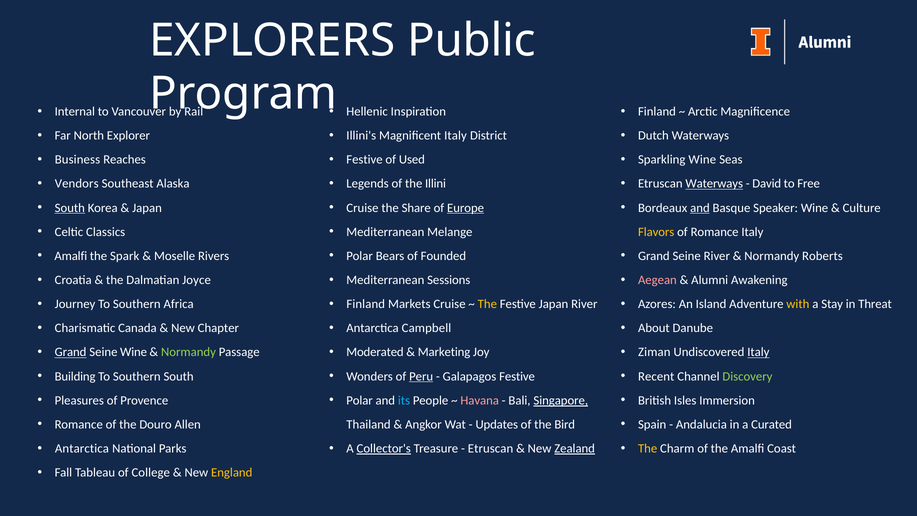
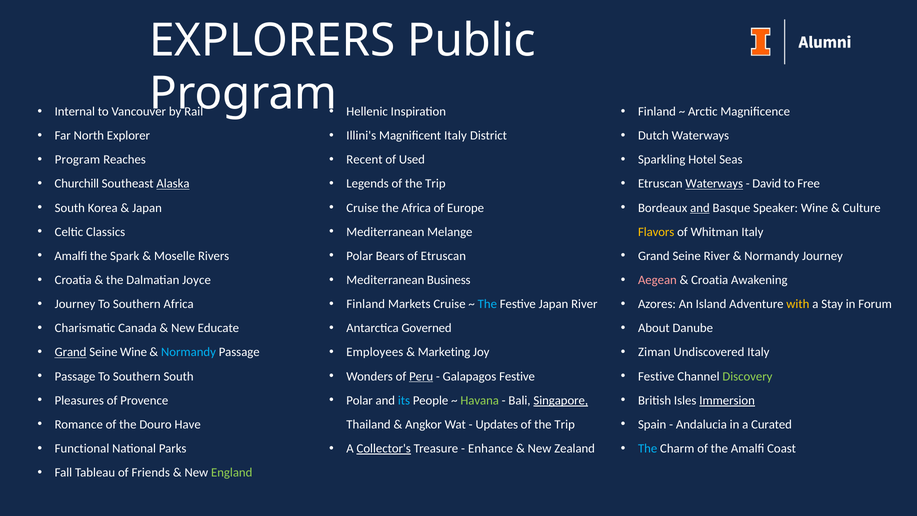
Business: Business -> Program (77, 160)
Festive: Festive -> Recent (364, 160)
Sparkling Wine: Wine -> Hotel (702, 160)
Vendors: Vendors -> Churchill (77, 184)
Alaska underline: none -> present (173, 184)
Legends of the Illini: Illini -> Trip (435, 184)
South underline: present -> none (70, 208)
the Share: Share -> Africa (416, 208)
Europe underline: present -> none (466, 208)
of Romance: Romance -> Whitman (715, 232)
of Founded: Founded -> Etruscan (443, 256)
Normandy Roberts: Roberts -> Journey (822, 256)
Sessions: Sessions -> Business (449, 280)
Alumni: Alumni -> Croatia (710, 280)
The colour: yellow -> light blue (487, 304)
Threat: Threat -> Forum (875, 304)
Chapter: Chapter -> Educate (218, 328)
Campbell: Campbell -> Governed (427, 328)
Normandy colour: light green -> light blue (188, 352)
Moderated: Moderated -> Employees (375, 352)
Italy underline: present -> none (758, 352)
Building: Building -> Passage (75, 376)
Recent: Recent -> Festive (656, 376)
Havana colour: pink -> light green (480, 400)
Immersion underline: none -> present (727, 400)
Allen: Allen -> Have (188, 424)
Bird: Bird -> Trip (565, 424)
Antarctica: Antarctica -> Functional (82, 448)
Etruscan: Etruscan -> Enhance (491, 448)
Zealand underline: present -> none (575, 448)
The colour: yellow -> light blue (648, 448)
College: College -> Friends (151, 472)
England colour: yellow -> light green (232, 472)
